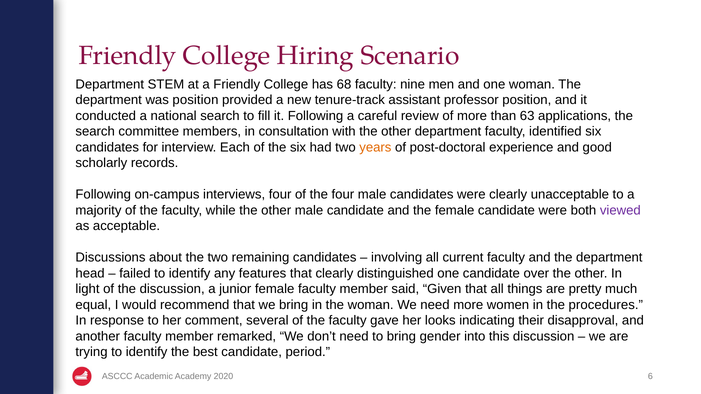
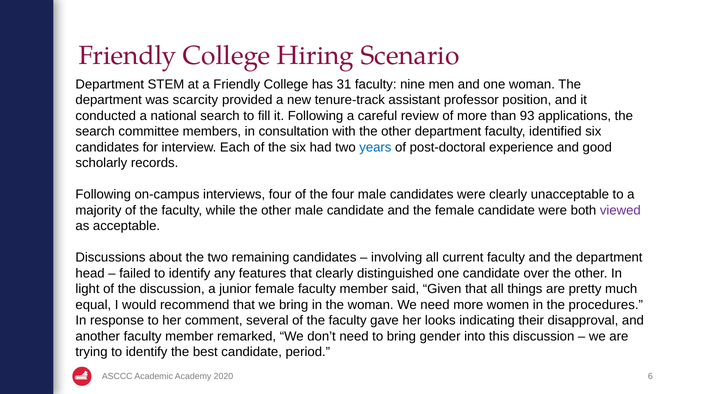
68: 68 -> 31 (344, 84)
was position: position -> scarcity (195, 100)
63: 63 -> 93 (527, 116)
years colour: orange -> blue (375, 147)
